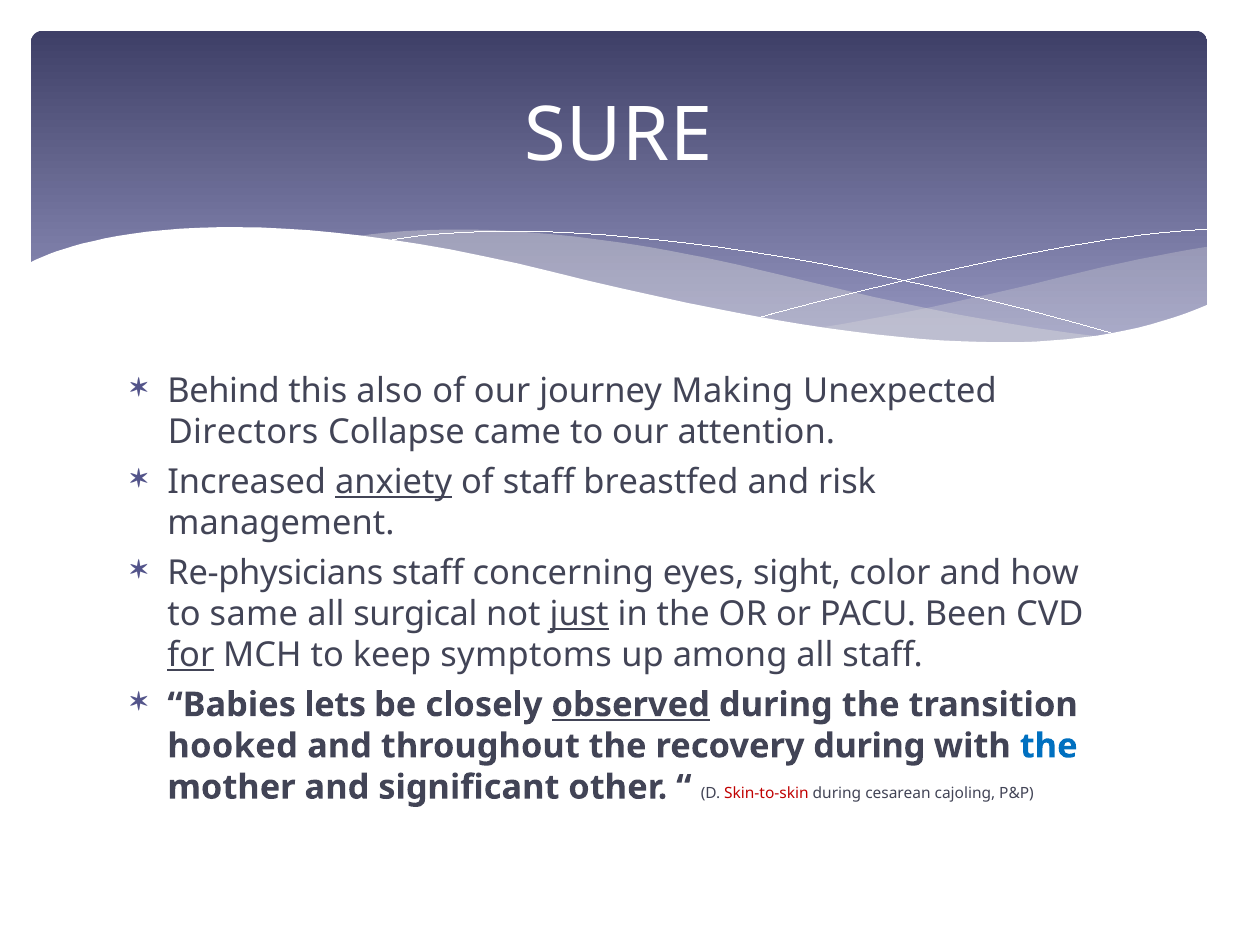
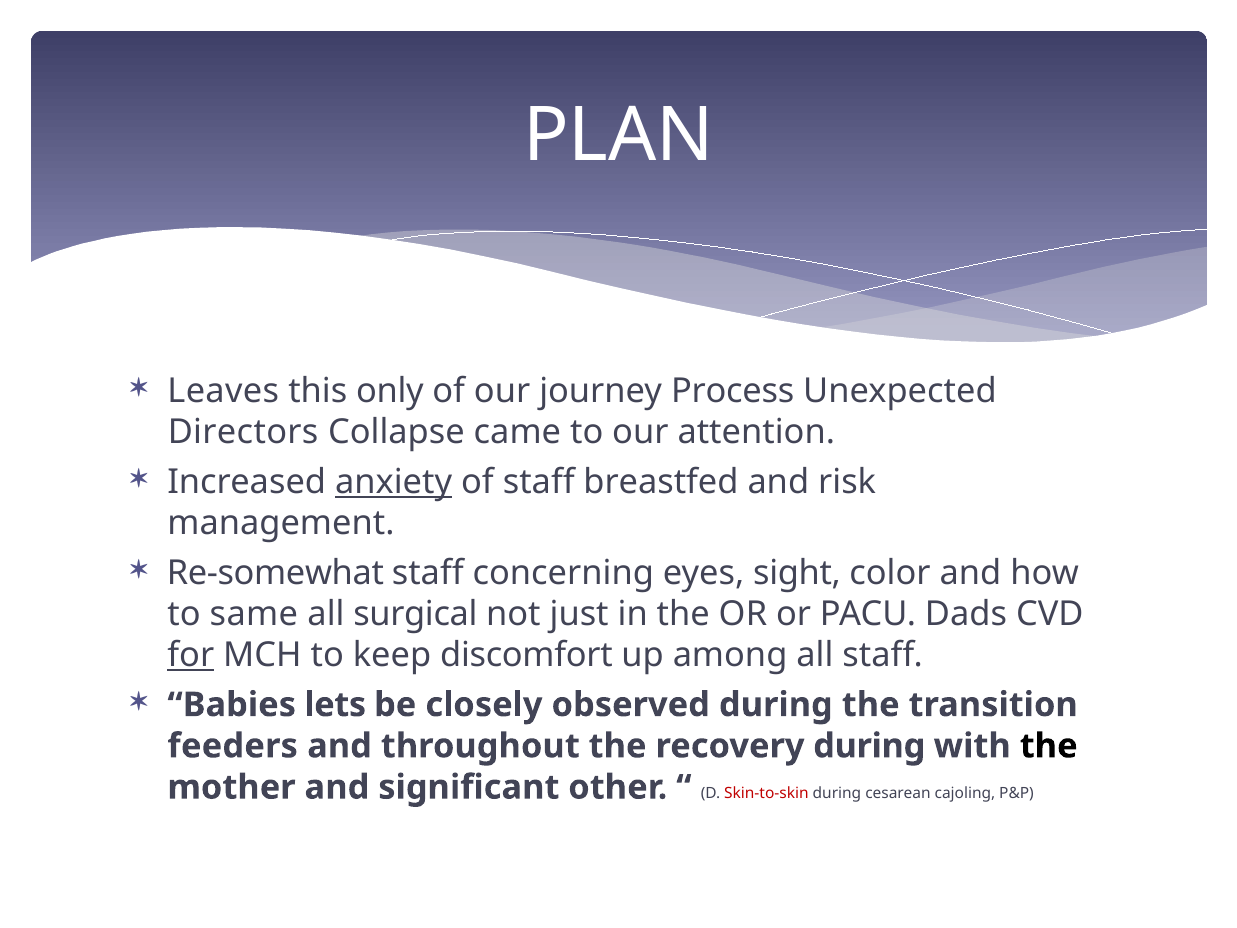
SURE: SURE -> PLAN (619, 136)
Behind: Behind -> Leaves (223, 391)
also: also -> only (390, 391)
Making: Making -> Process (733, 391)
Re-physicians: Re-physicians -> Re-somewhat (275, 573)
just underline: present -> none (579, 614)
Been: Been -> Dads (966, 614)
symptoms: symptoms -> discomfort (526, 655)
observed underline: present -> none (631, 705)
hooked: hooked -> feeders (233, 746)
the colour: blue -> black (1049, 746)
